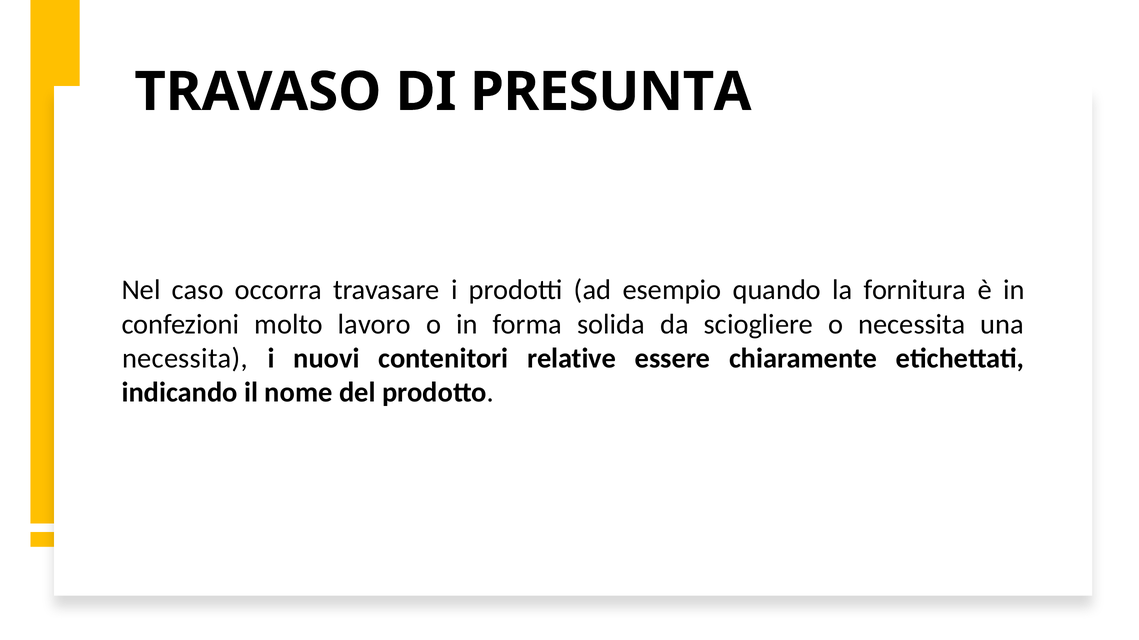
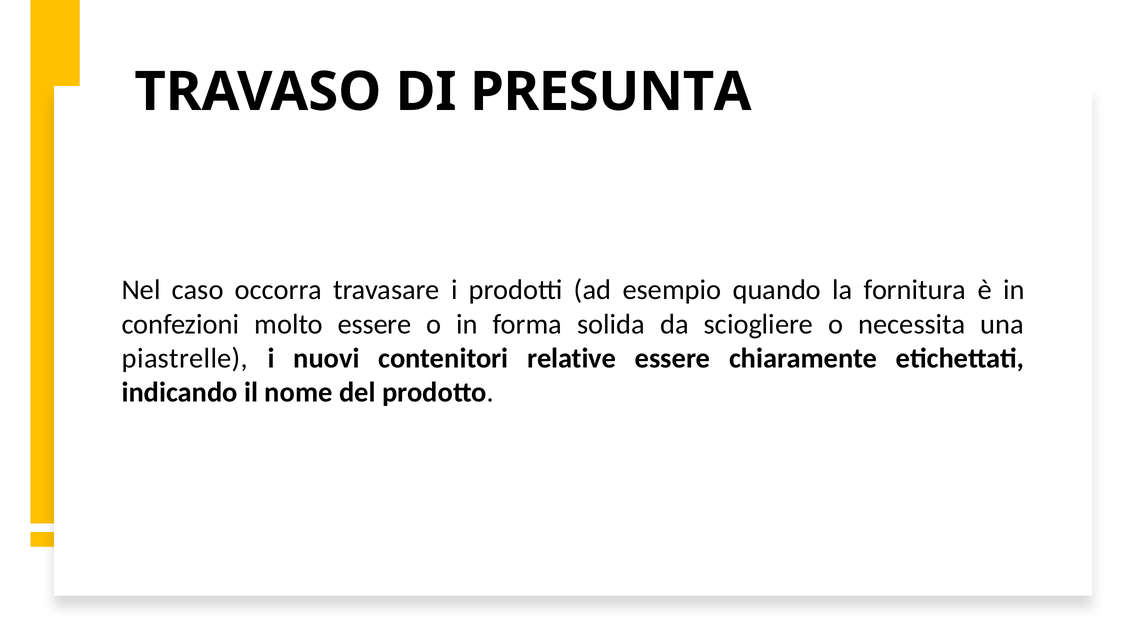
molto lavoro: lavoro -> essere (375, 324)
necessita: necessita -> piastrelle (185, 359)
